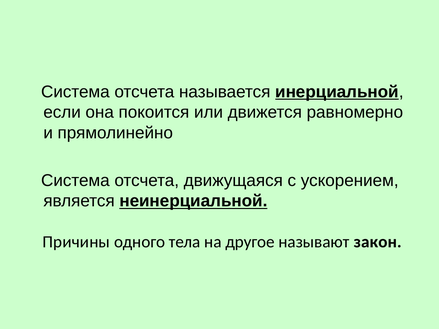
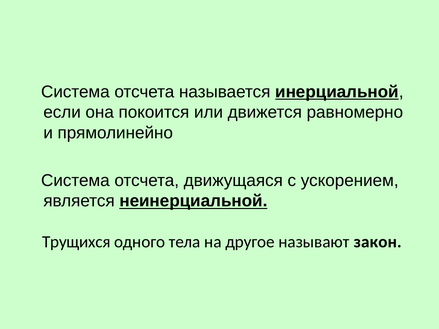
Причины: Причины -> Трущихся (76, 242)
